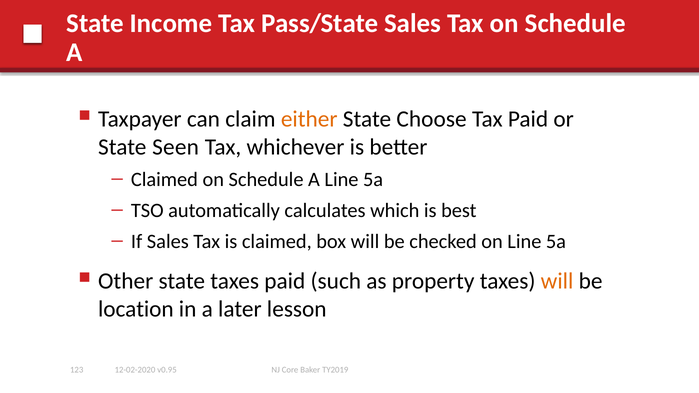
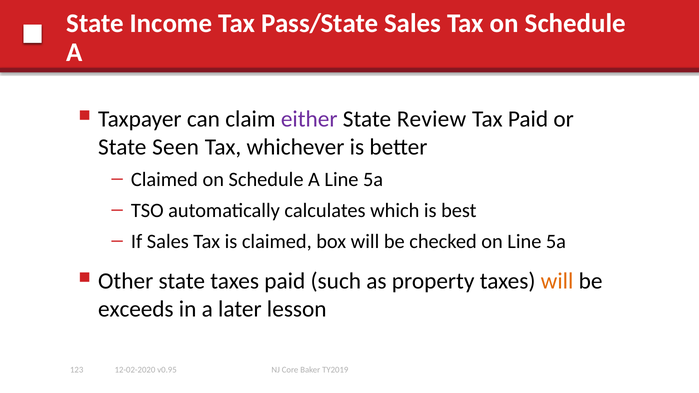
either colour: orange -> purple (309, 119)
Choose: Choose -> Review (431, 119)
location: location -> exceeds (136, 309)
